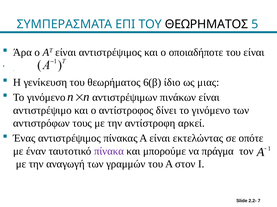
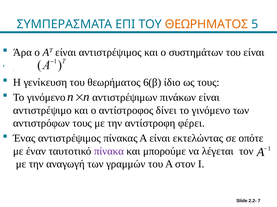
ΘΕΩΡΗΜΑΤΟΣ colour: black -> orange (206, 24)
οποιαδήποτε: οποιαδήποτε -> συστημάτων (196, 52)
ως μιας: μιας -> τους (208, 83)
αρκεί: αρκεί -> φέρει (191, 124)
πράγμα: πράγμα -> λέγεται (218, 152)
